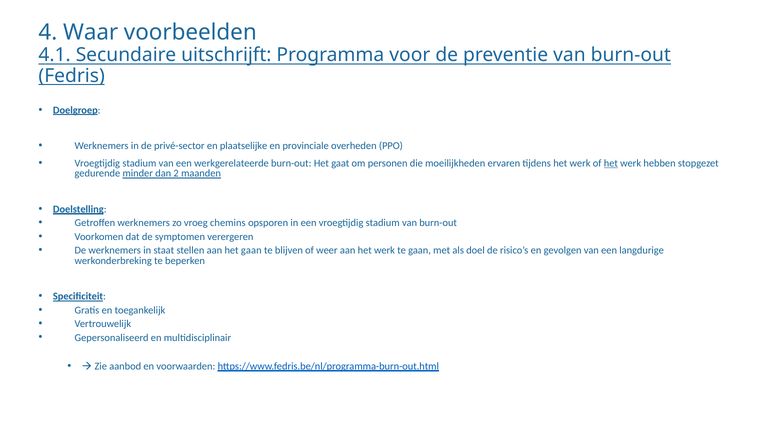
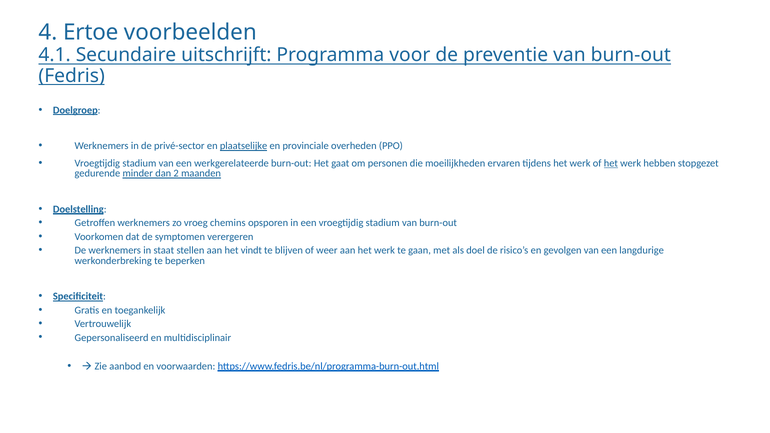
Waar: Waar -> Ertoe (91, 33)
plaatselijke underline: none -> present (244, 146)
het gaan: gaan -> vindt (251, 251)
